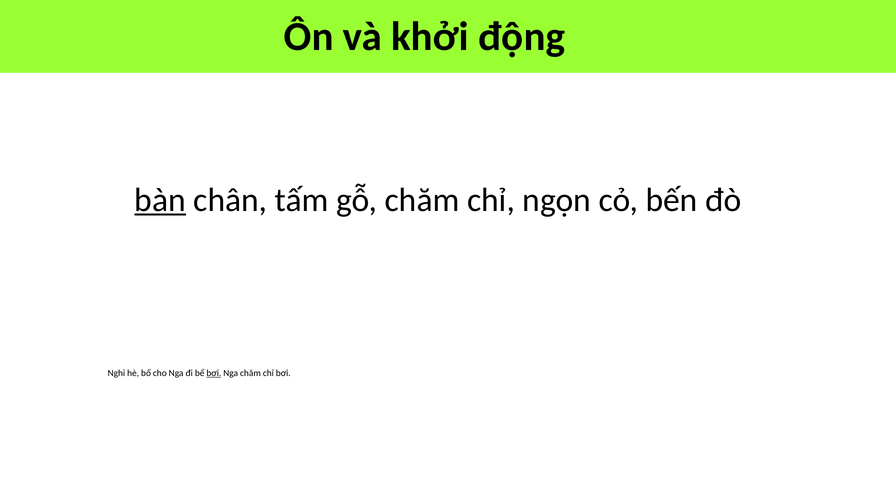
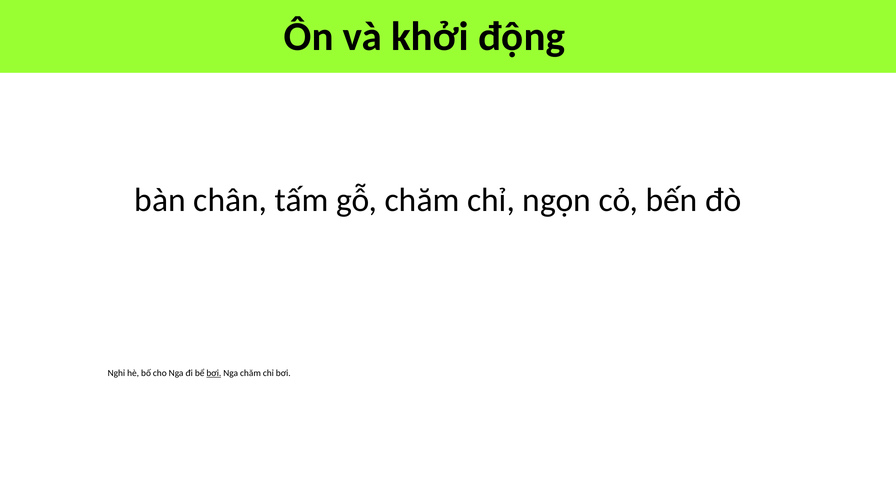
bàn underline: present -> none (160, 200)
